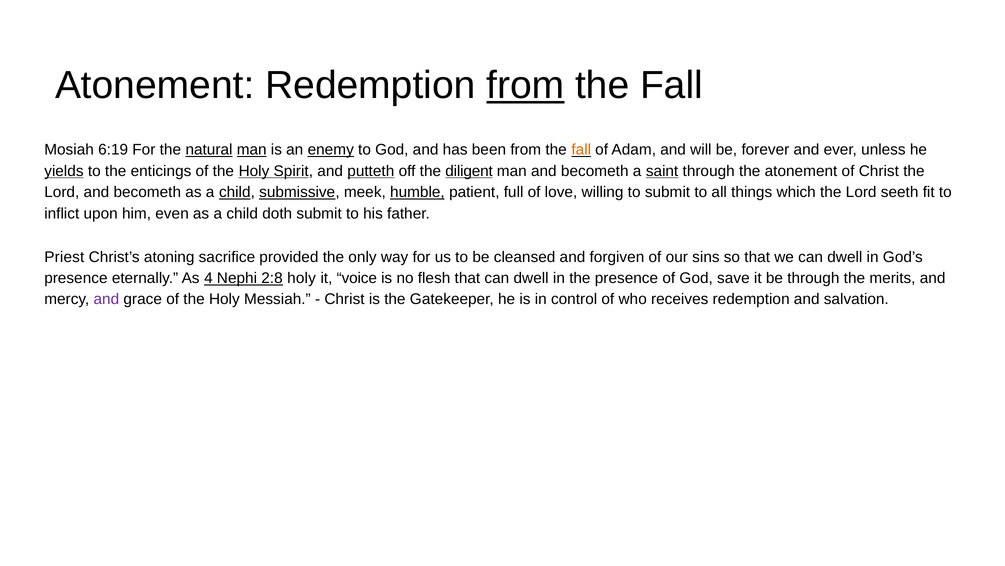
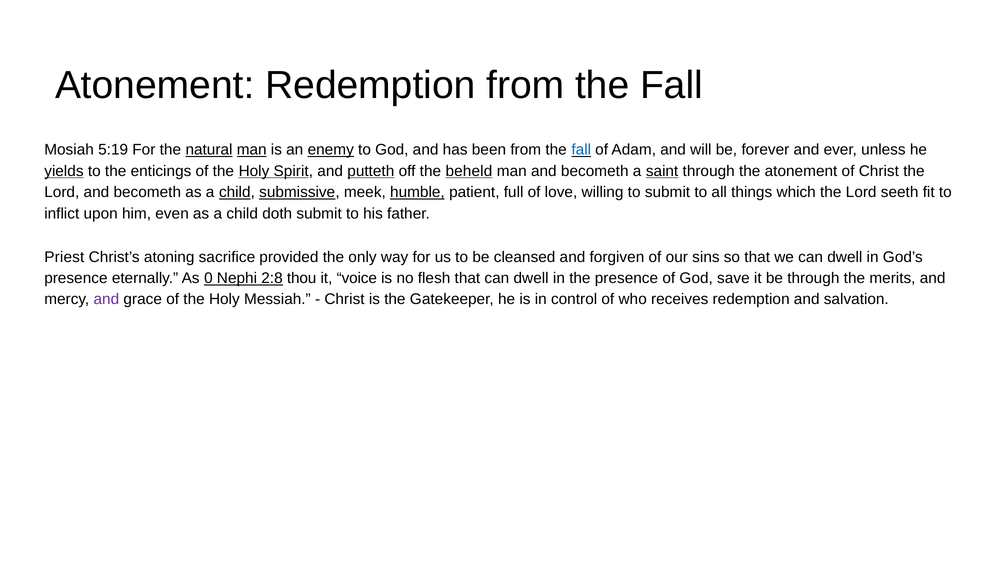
from underline: present -> none (525, 85)
6:19: 6:19 -> 5:19 (113, 150)
fall colour: orange -> blue (581, 150)
diligent: diligent -> beheld (469, 171)
4: 4 -> 0 (208, 278)
2:8 holy: holy -> thou (302, 278)
